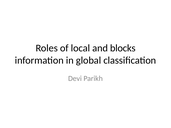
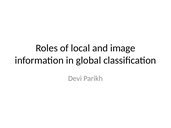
blocks: blocks -> image (123, 48)
